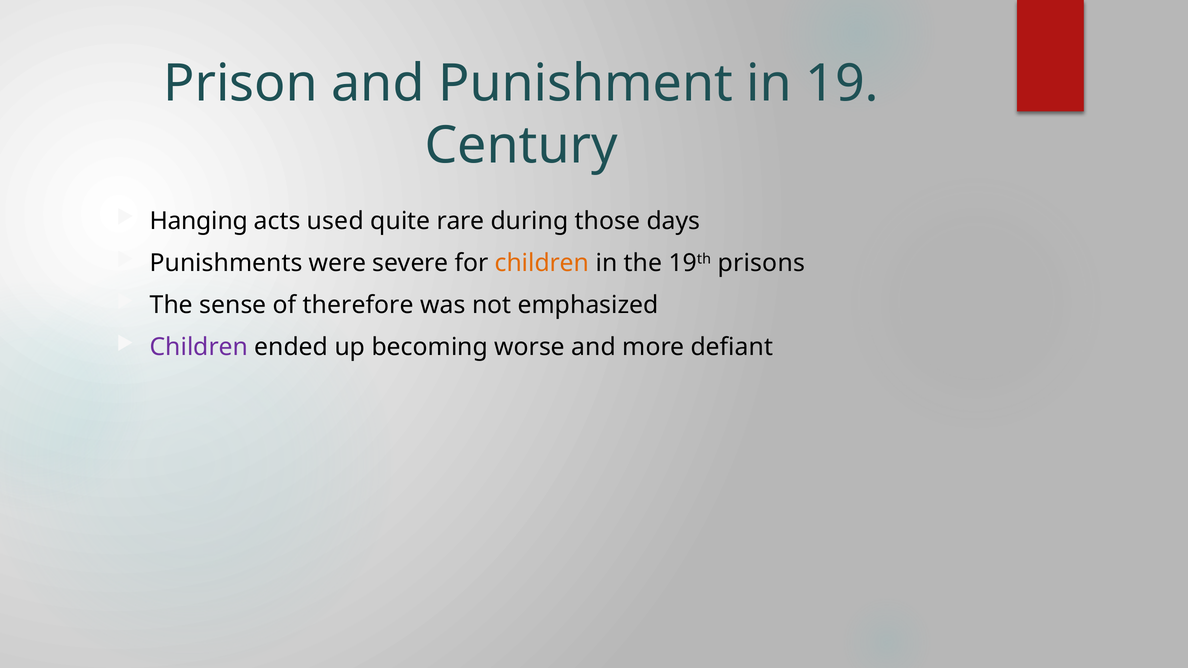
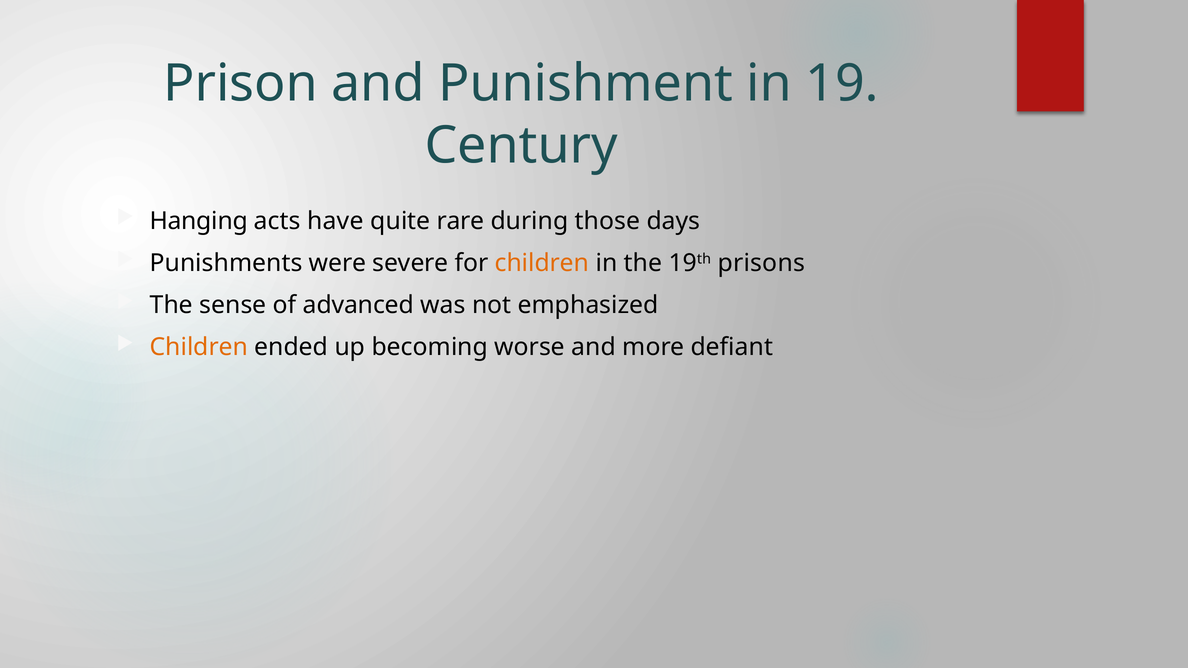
used: used -> have (335, 221)
therefore: therefore -> advanced (358, 305)
Children colour: purple -> orange (199, 347)
